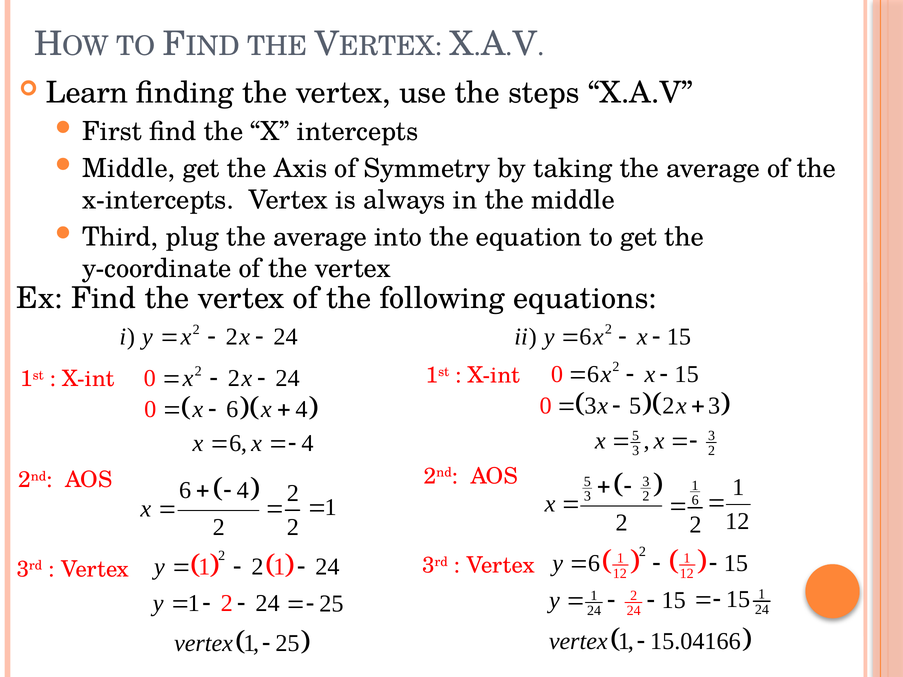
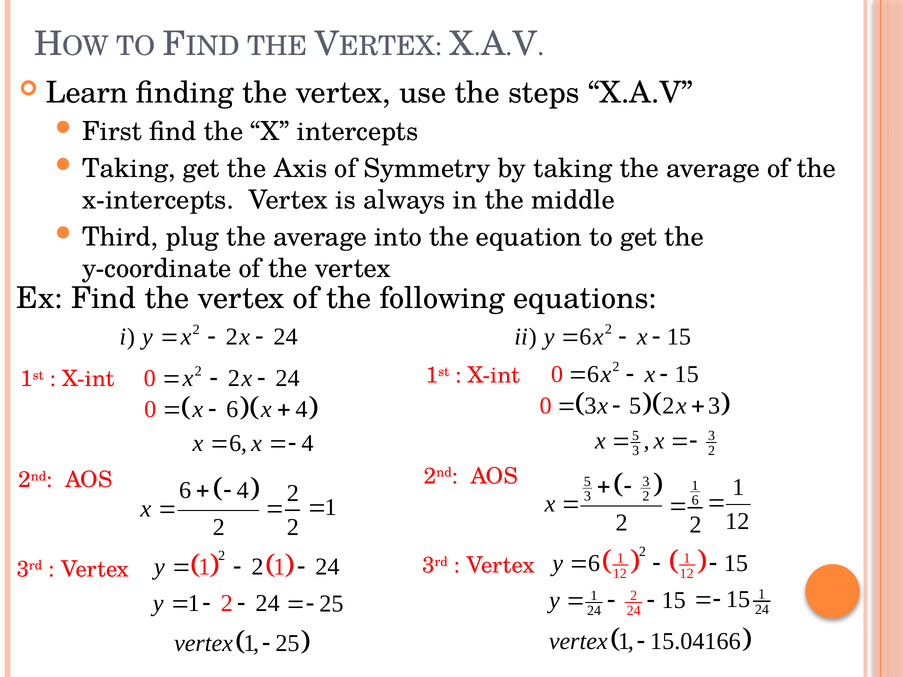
Middle: Middle -> Taking (129, 169)
